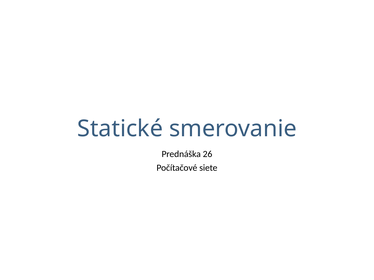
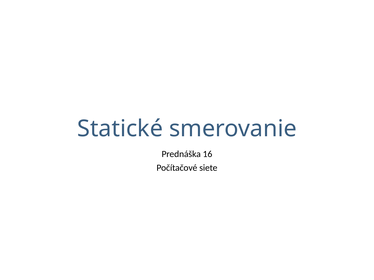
26: 26 -> 16 (208, 154)
